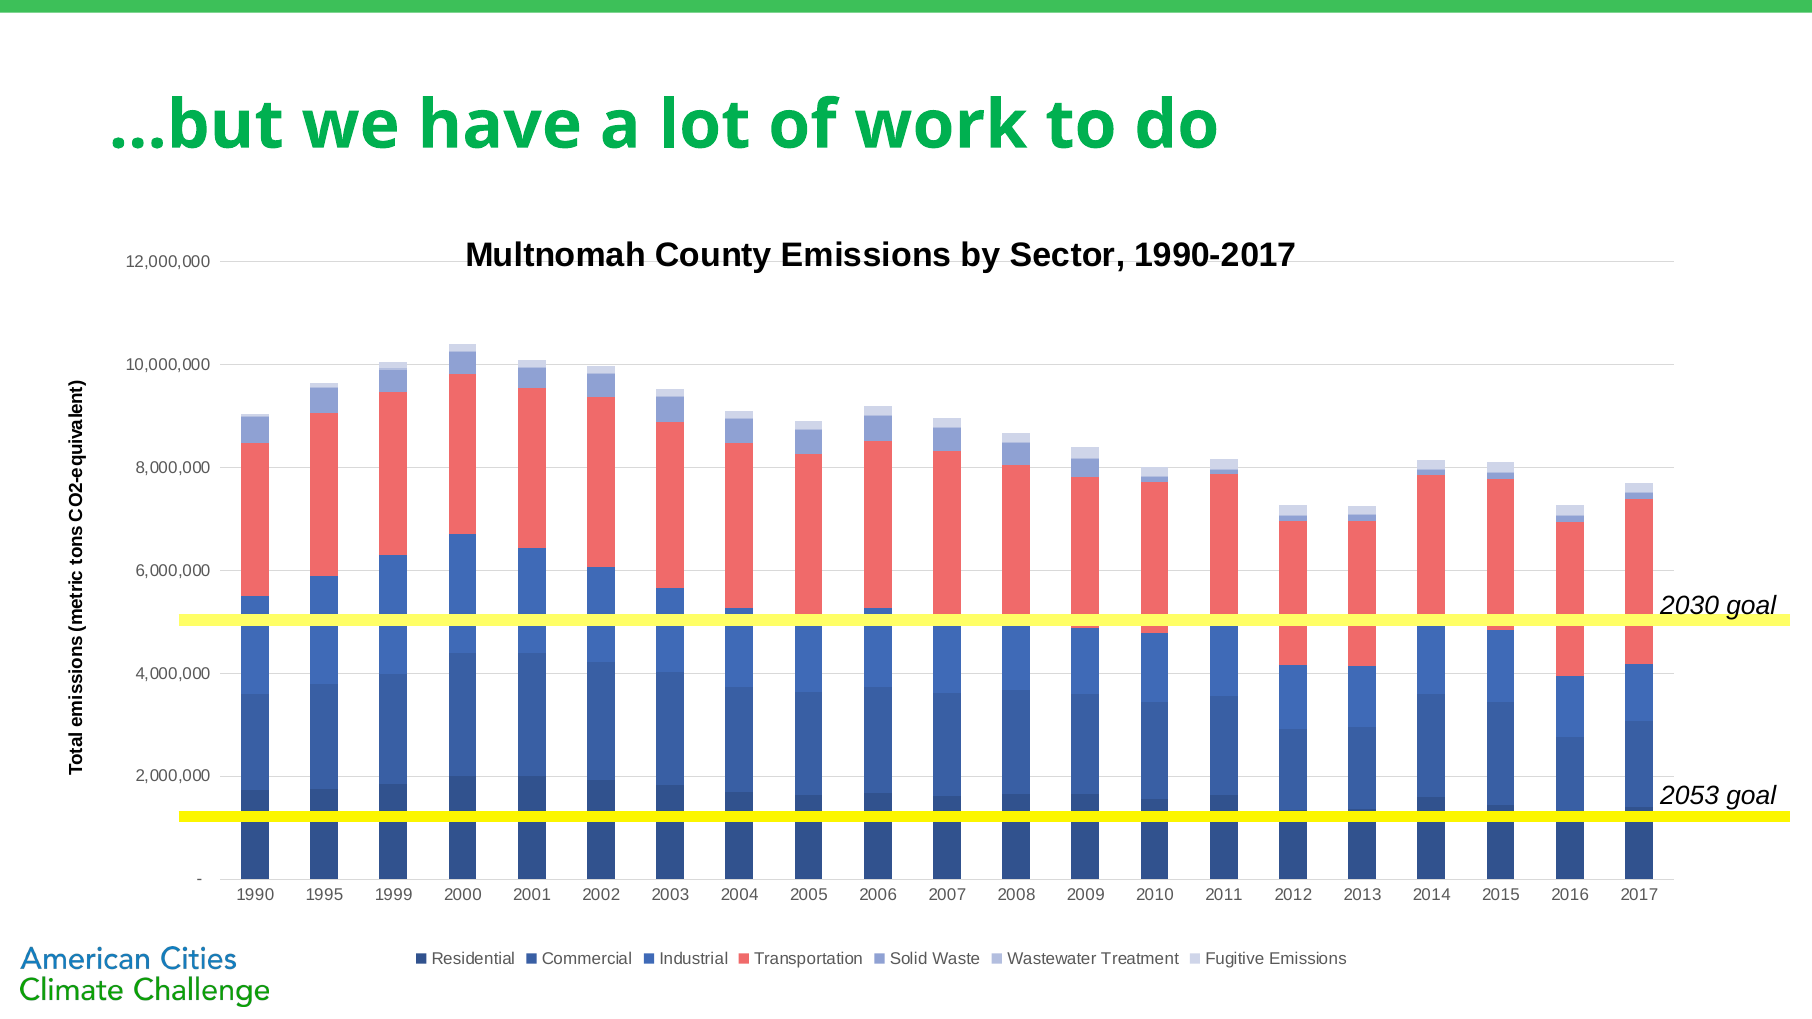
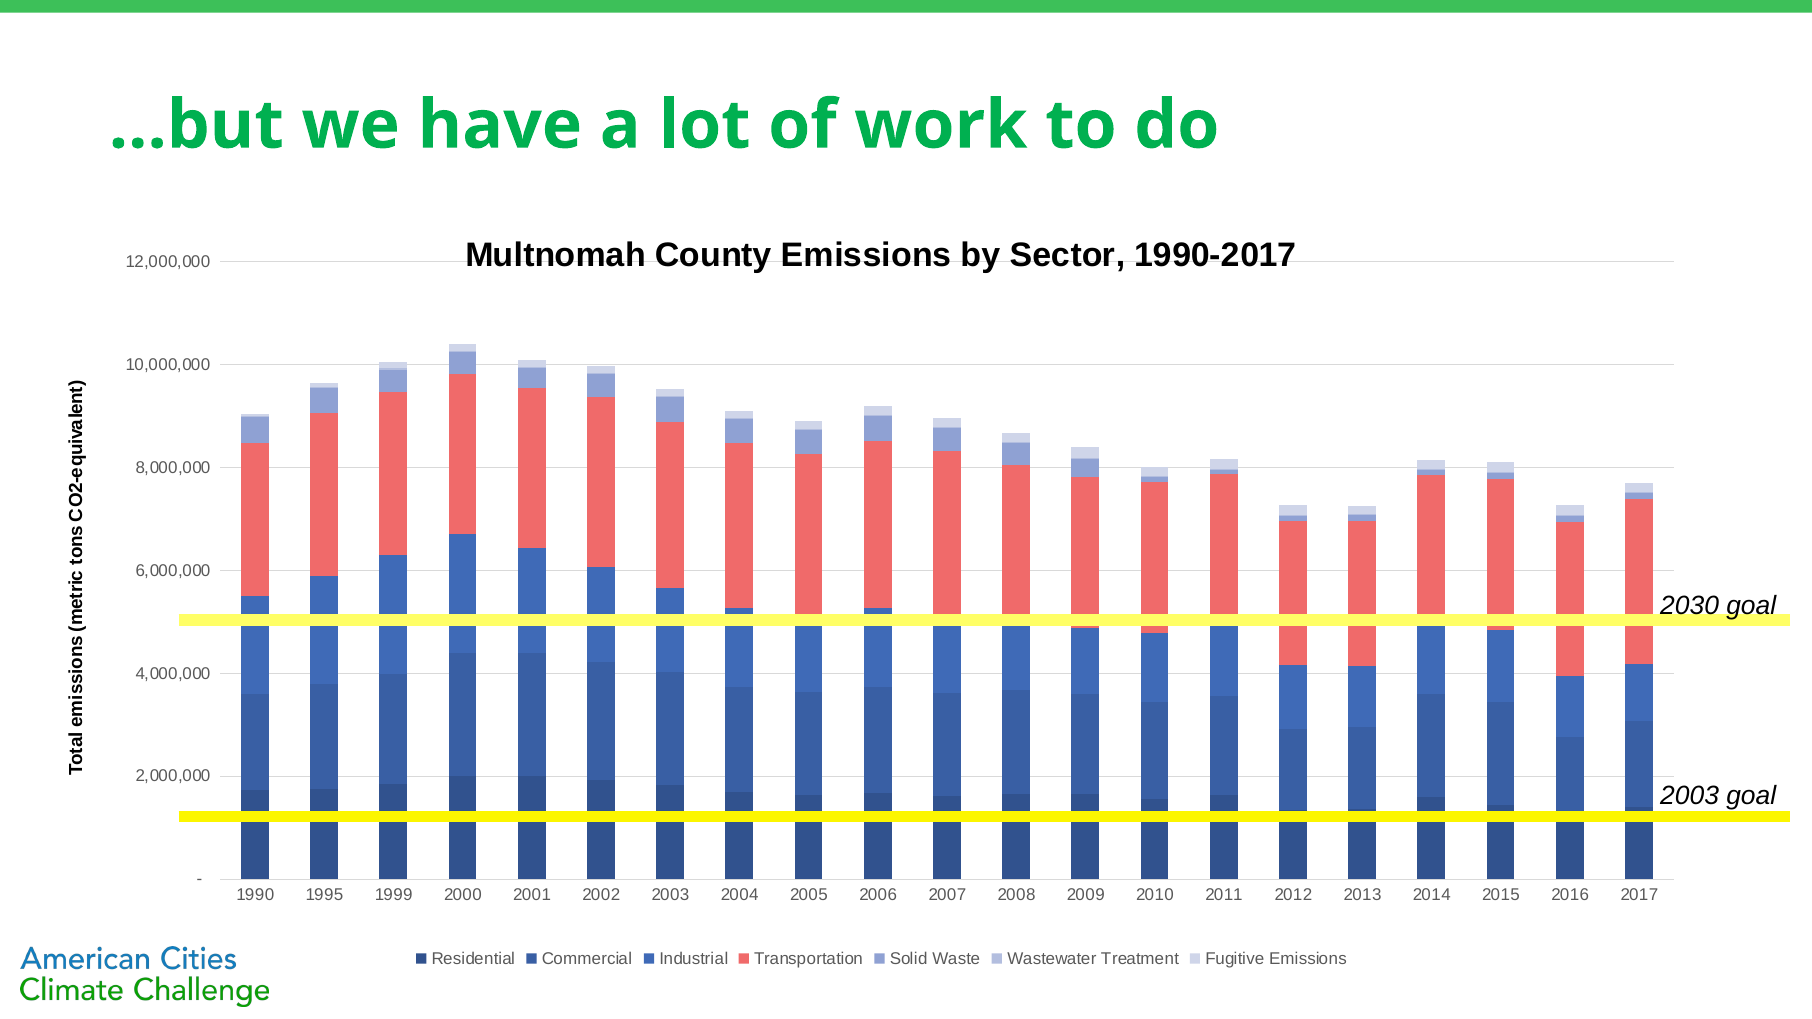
2053: 2053 -> 2003 (1690, 796)
